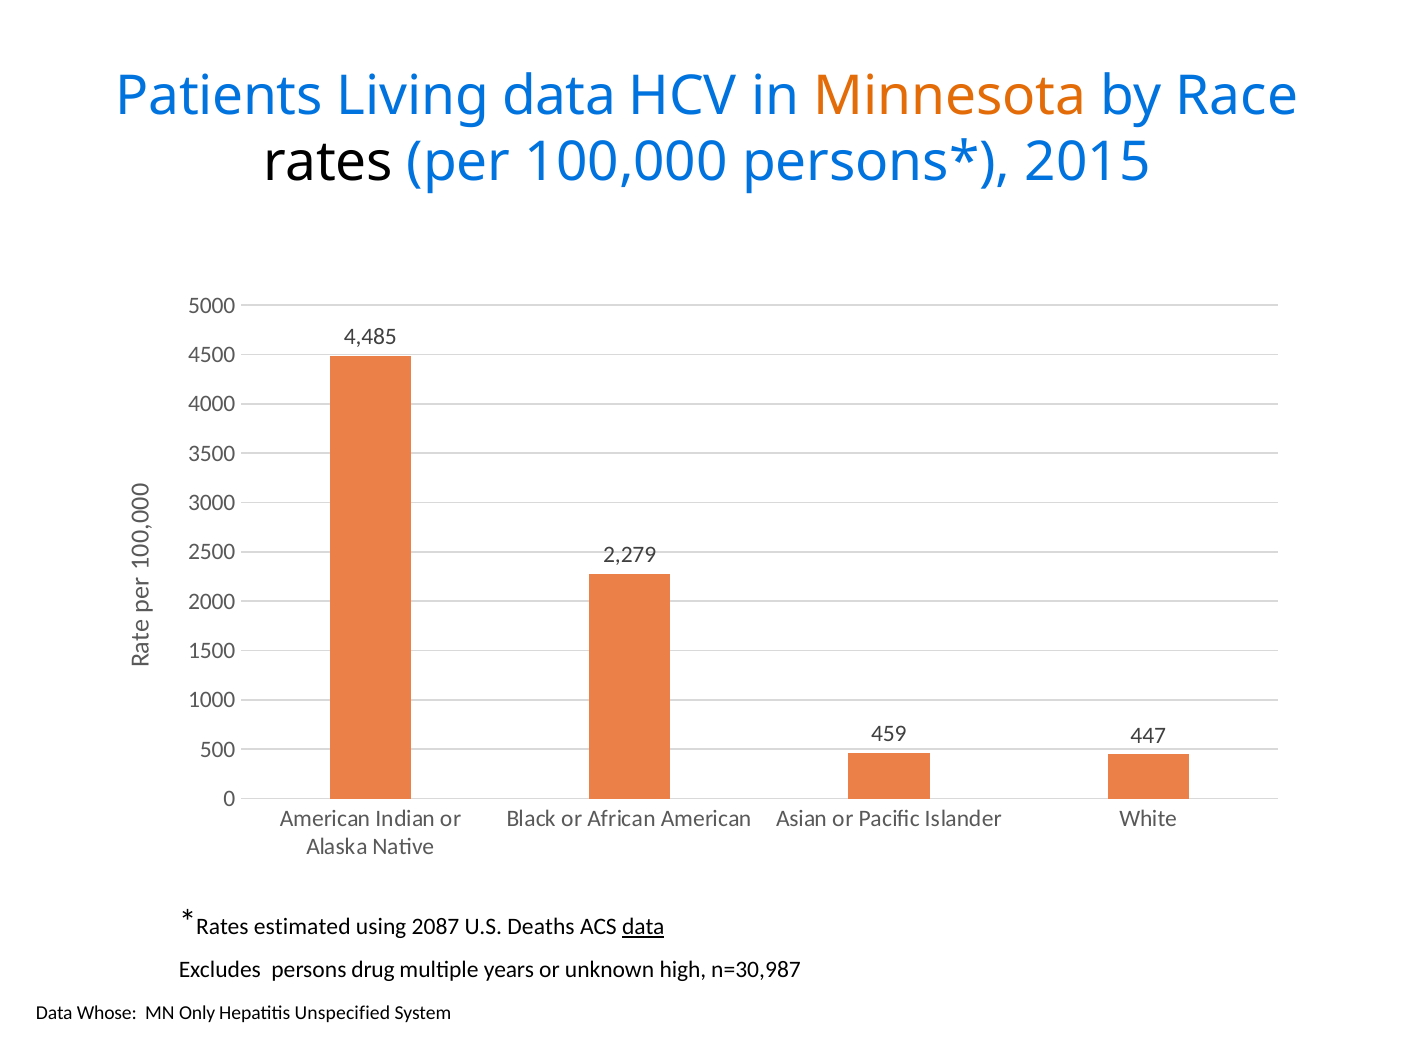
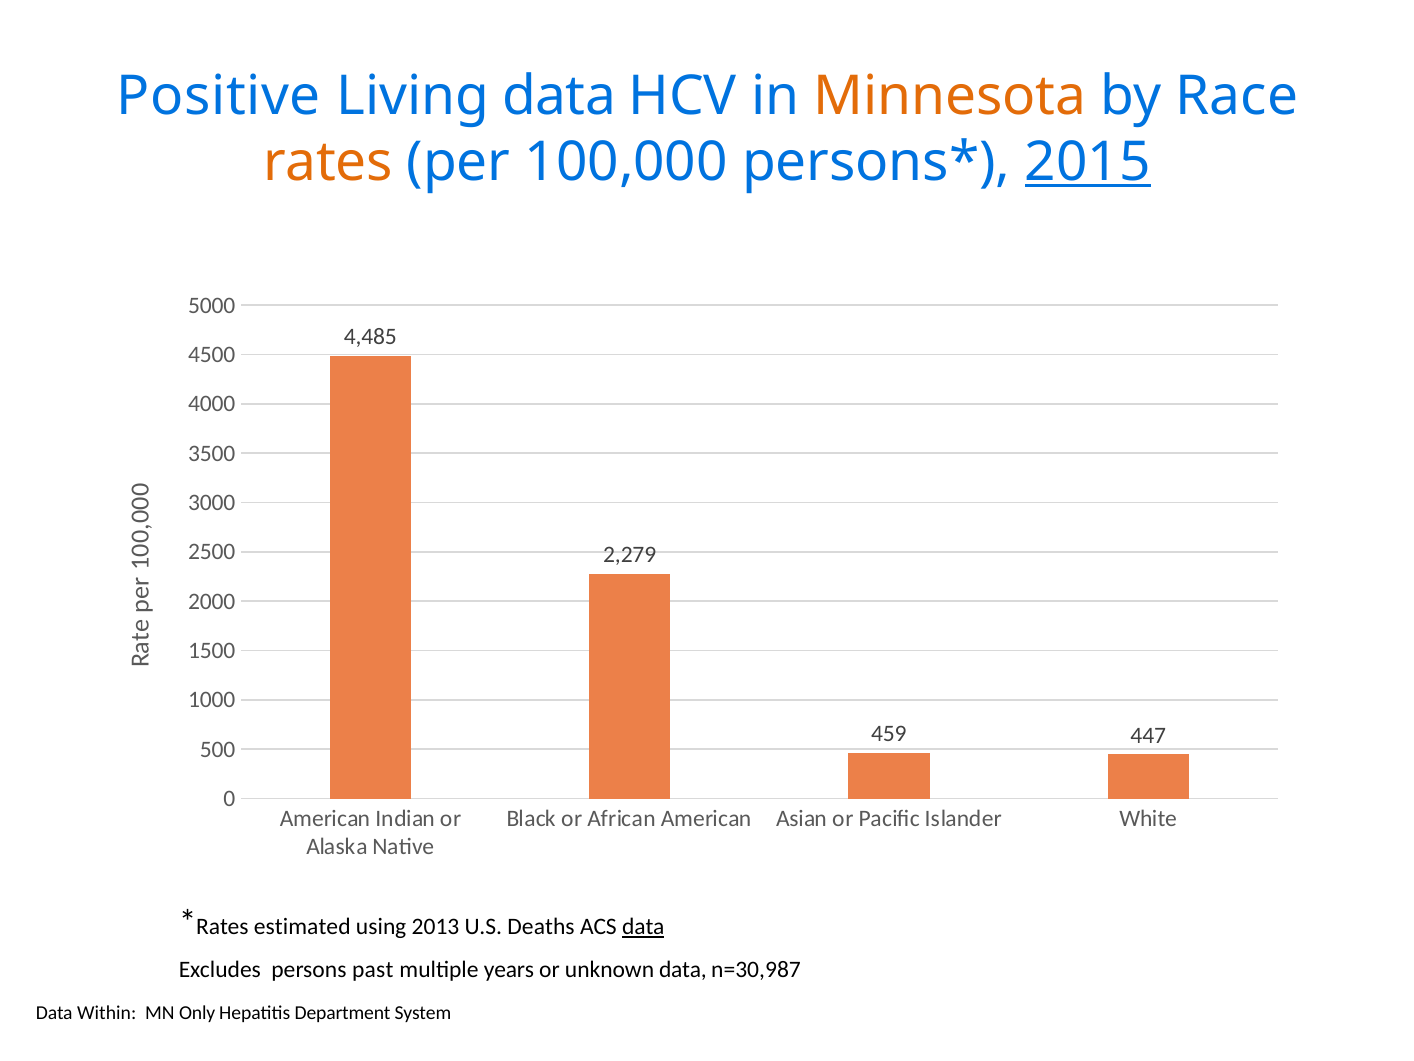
Patients: Patients -> Positive (219, 96)
rates colour: black -> orange (328, 162)
2015 underline: none -> present (1088, 162)
2087: 2087 -> 2013 (436, 926)
drug: drug -> past (373, 969)
unknown high: high -> data (683, 969)
Whose: Whose -> Within (107, 1013)
Unspecified: Unspecified -> Department (343, 1013)
